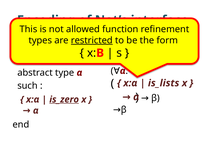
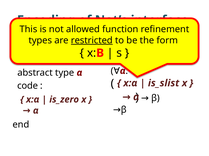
is_lists: is_lists -> is_slist (164, 83)
such: such -> code (28, 86)
is_zero underline: present -> none (64, 100)
